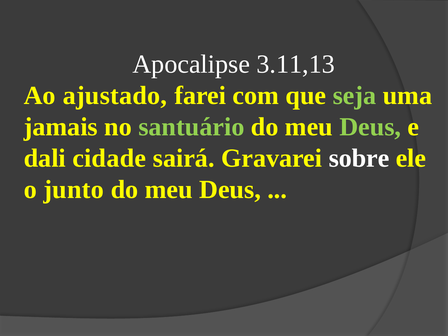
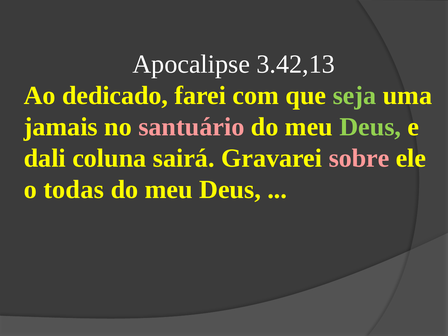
3.11,13: 3.11,13 -> 3.42,13 (296, 64)
ajustado: ajustado -> dedicado (115, 96)
santuário colour: light green -> pink (191, 127)
cidade: cidade -> coluna (109, 158)
sobre colour: white -> pink (359, 158)
junto: junto -> todas (74, 190)
